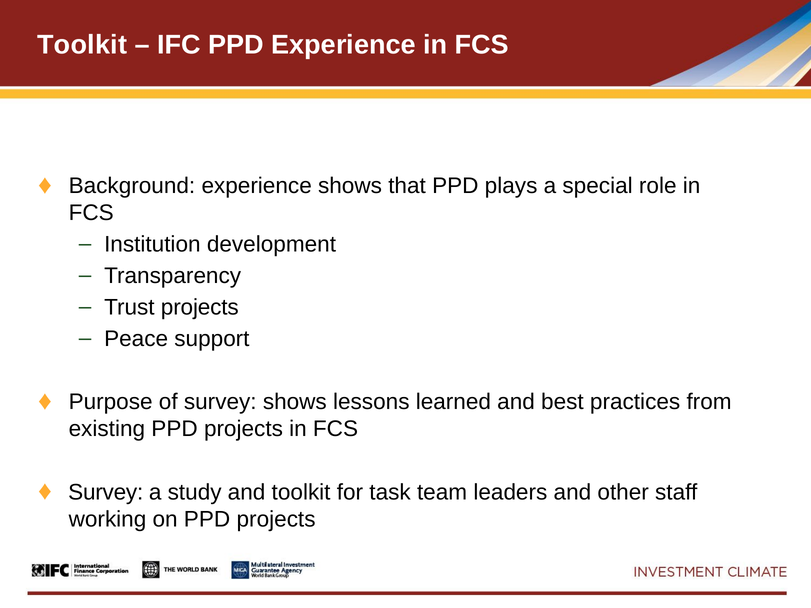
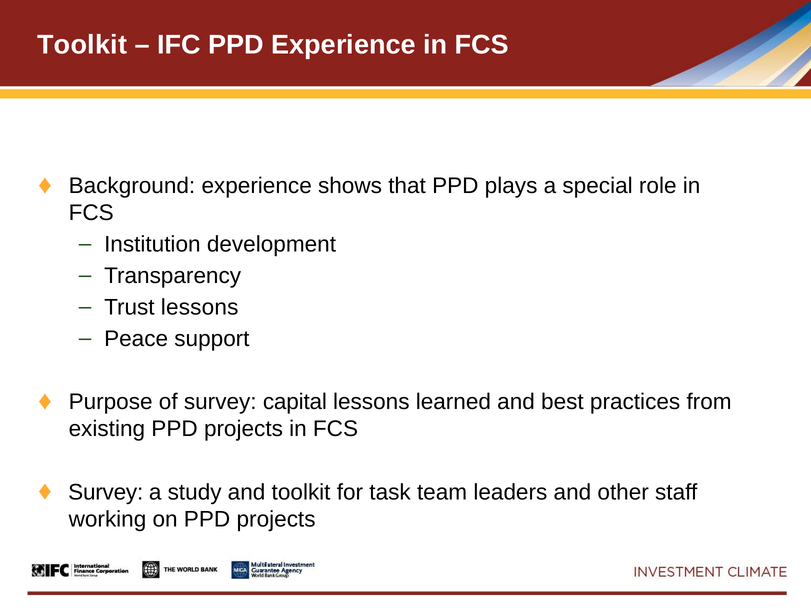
Trust projects: projects -> lessons (200, 308)
survey shows: shows -> capital (295, 402)
